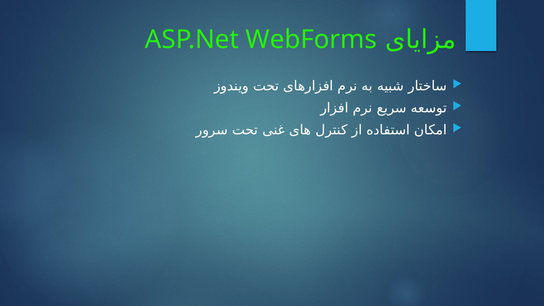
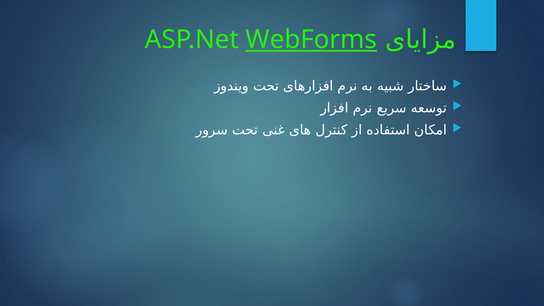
WebForms underline: none -> present (311, 40)
